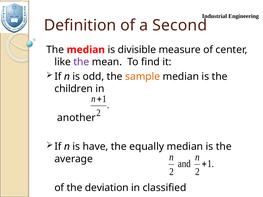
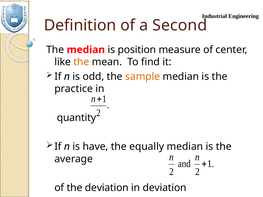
divisible: divisible -> position (137, 50)
the colour: purple -> orange (81, 62)
children: children -> practice (74, 89)
another: another -> quantity (76, 118)
in classified: classified -> deviation (165, 188)
